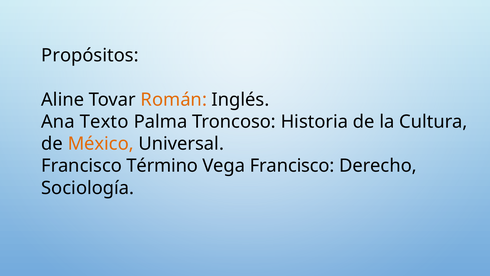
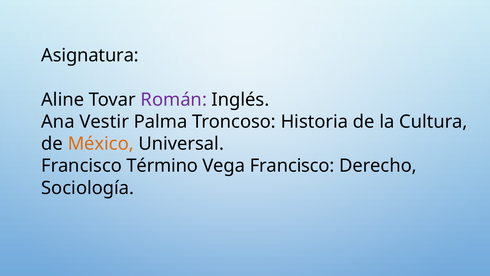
Propósitos: Propósitos -> Asignatura (90, 55)
Román colour: orange -> purple (174, 100)
Texto: Texto -> Vestir (104, 122)
